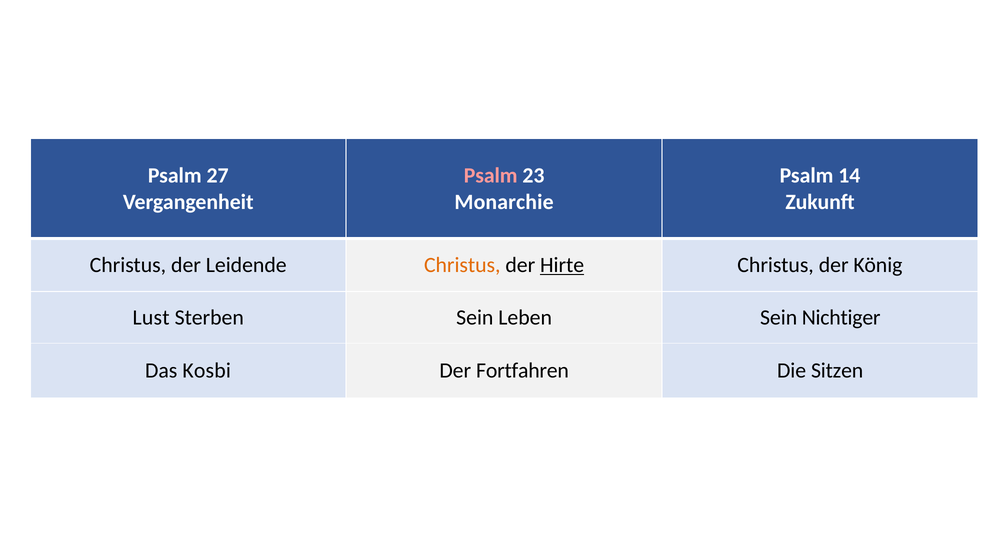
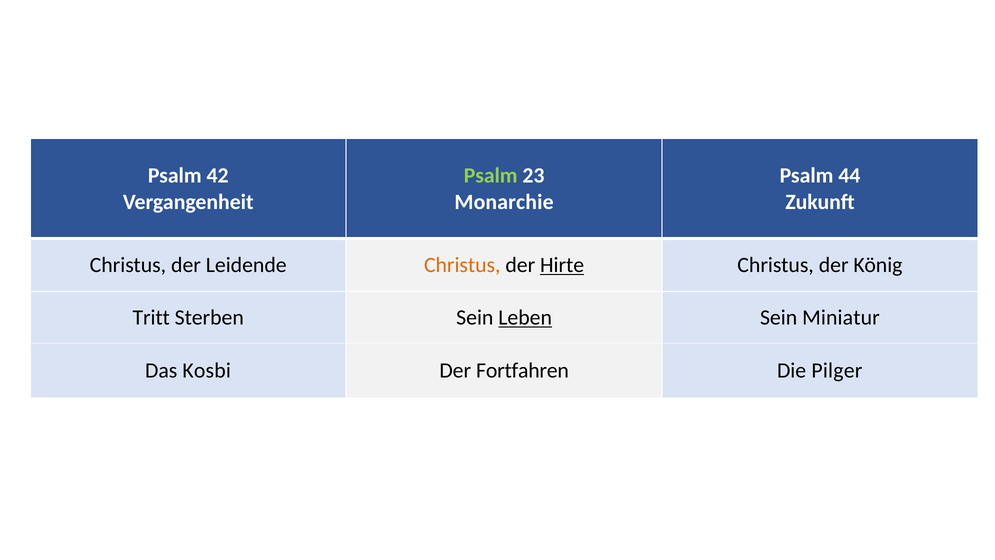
27: 27 -> 42 (218, 175)
Psalm colour: pink -> light green (491, 175)
14: 14 -> 44 (849, 175)
Lust: Lust -> Tritt (151, 317)
Leben underline: none -> present (525, 317)
Nichtiger: Nichtiger -> Miniatur (841, 317)
Sitzen: Sitzen -> Pilger (837, 371)
